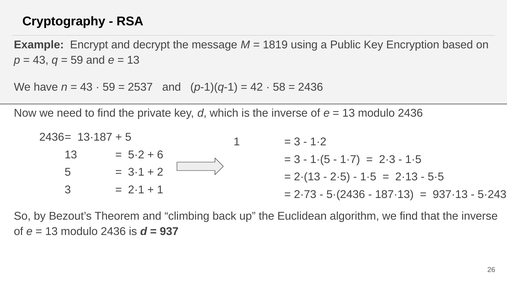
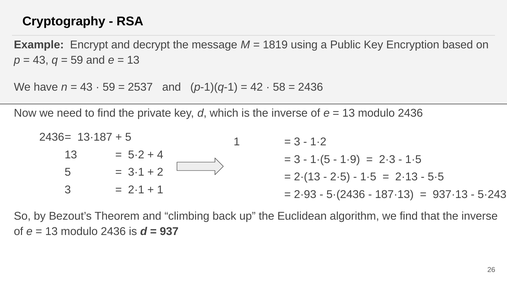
6: 6 -> 4 (160, 155)
1·7: 1·7 -> 1·9 (350, 159)
2·73: 2·73 -> 2·93 (305, 195)
